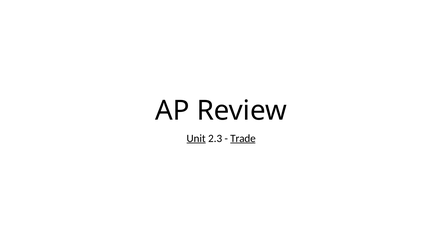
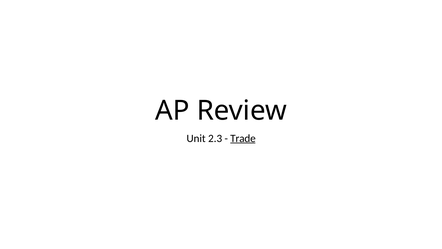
Unit underline: present -> none (196, 138)
